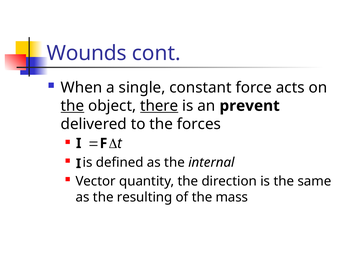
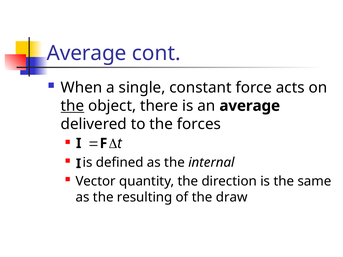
Wounds: Wounds -> Average (87, 53)
there underline: present -> none (159, 106)
an prevent: prevent -> average (250, 106)
mass: mass -> draw (232, 197)
